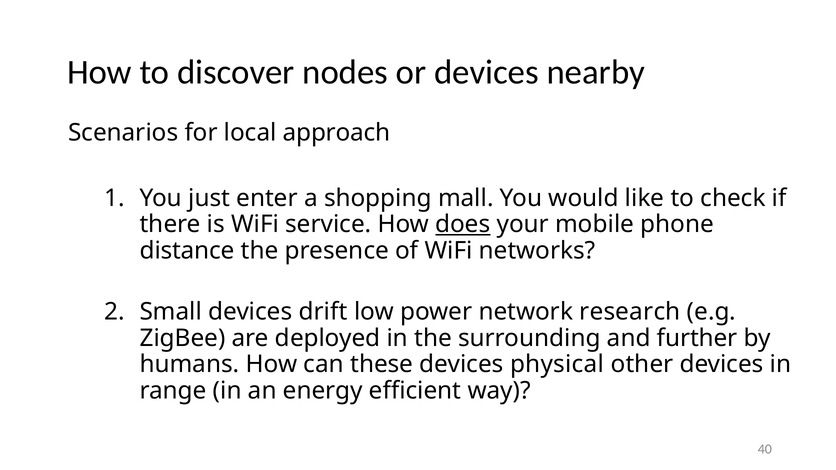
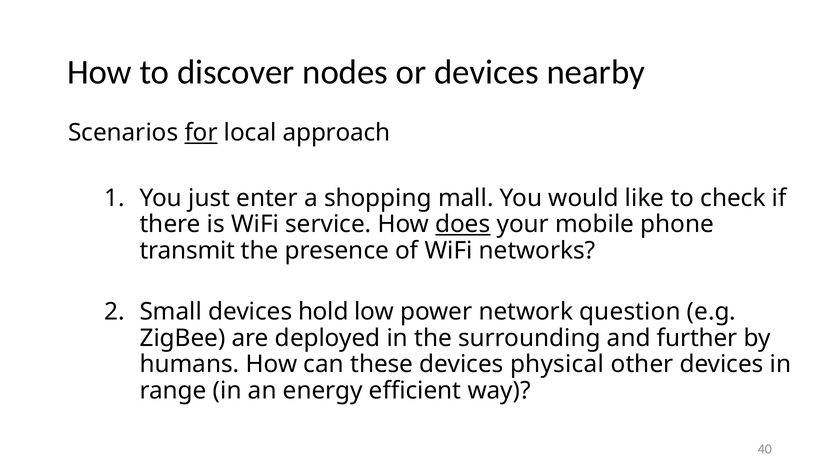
for underline: none -> present (201, 133)
distance: distance -> transmit (187, 251)
drift: drift -> hold (323, 312)
research: research -> question (630, 312)
